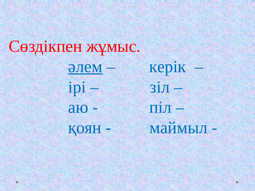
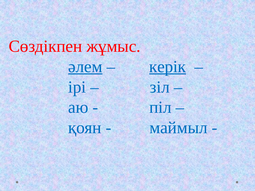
керік underline: none -> present (168, 67)
